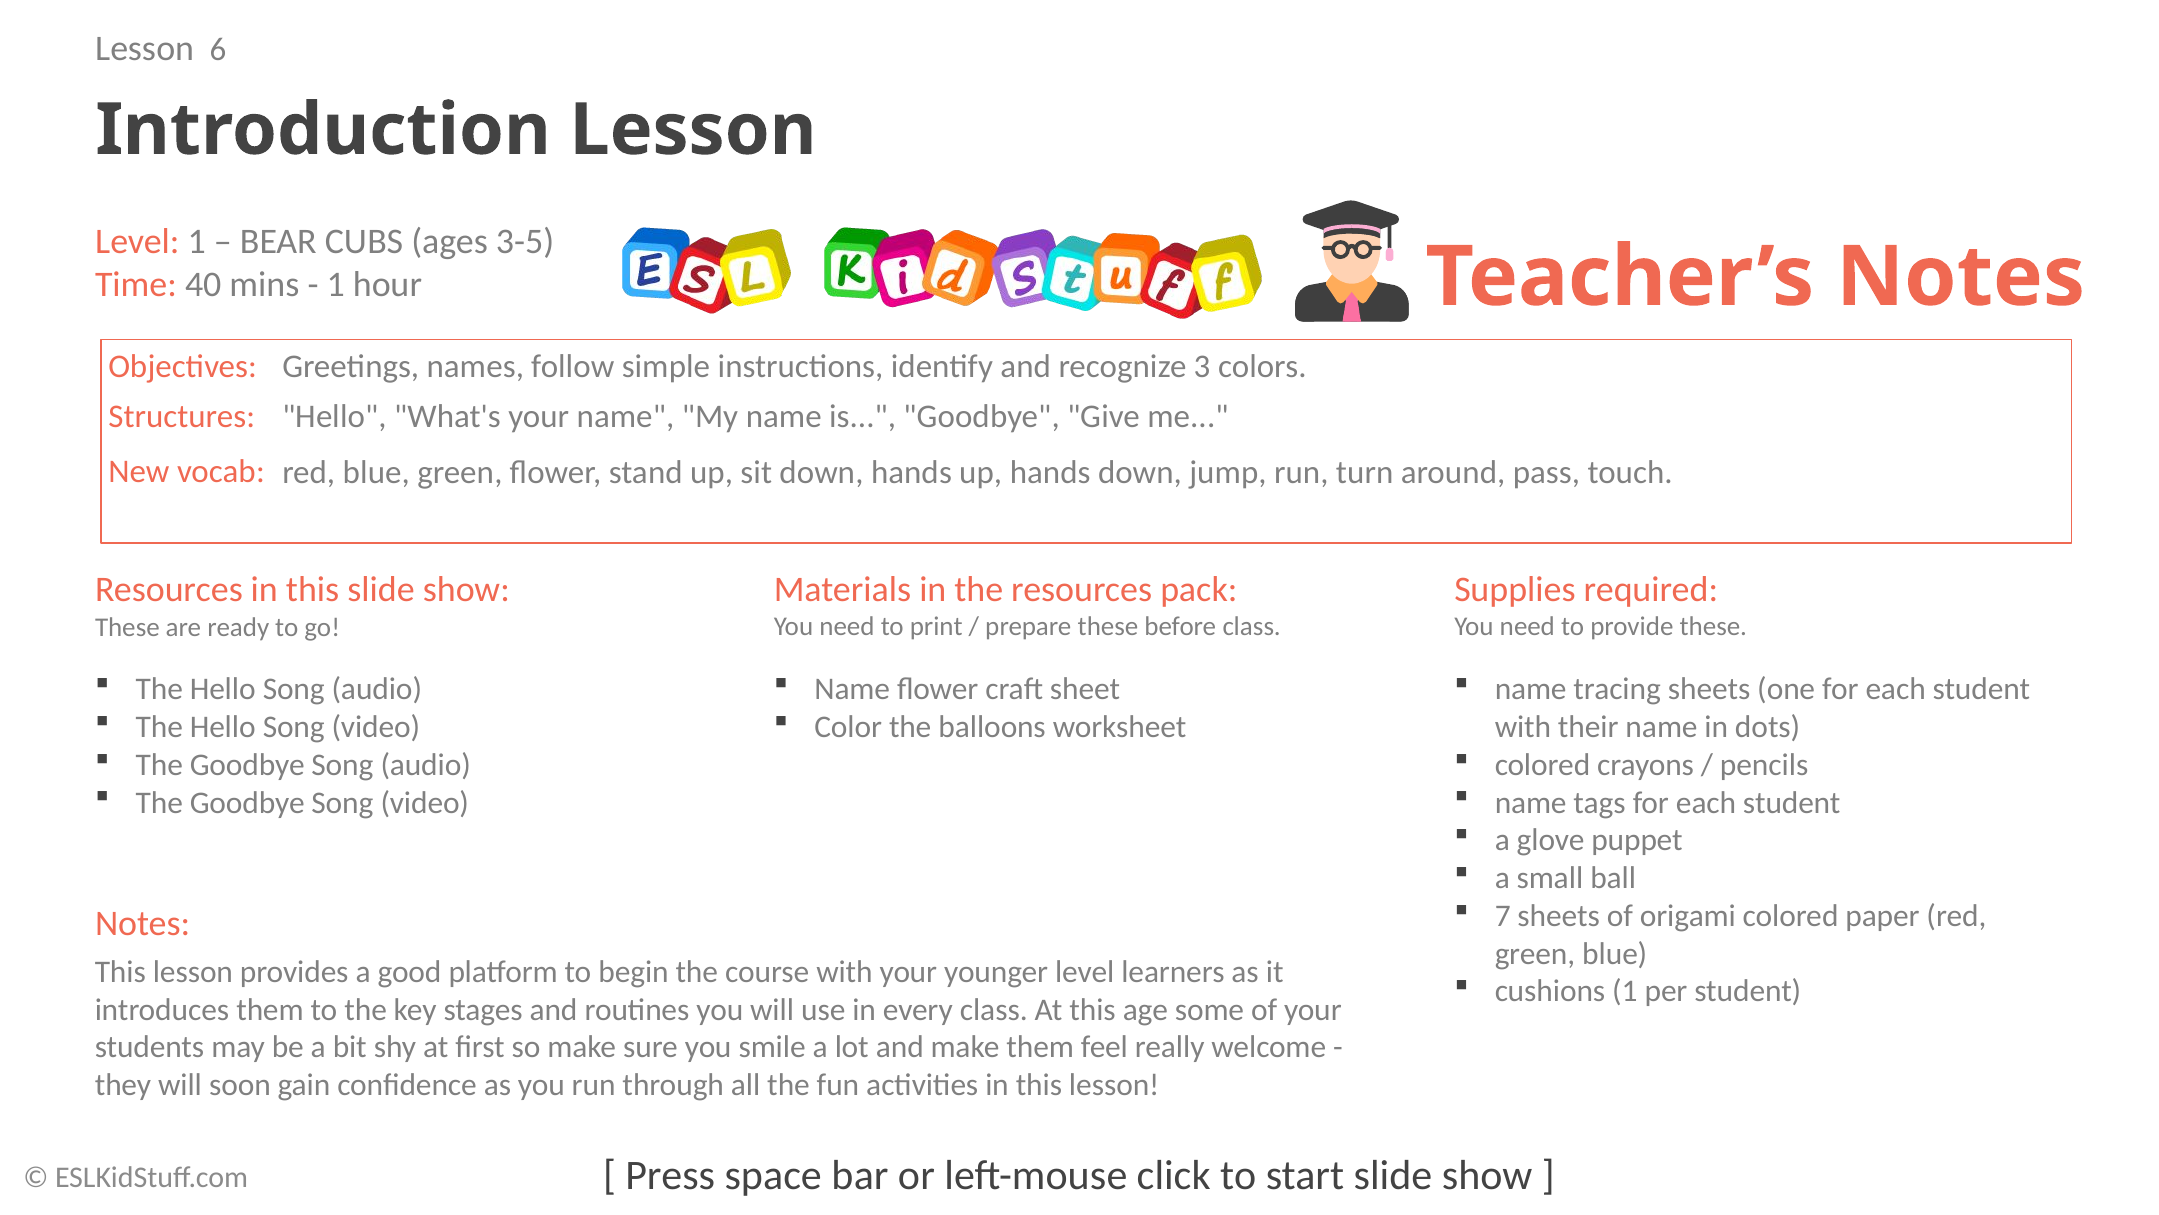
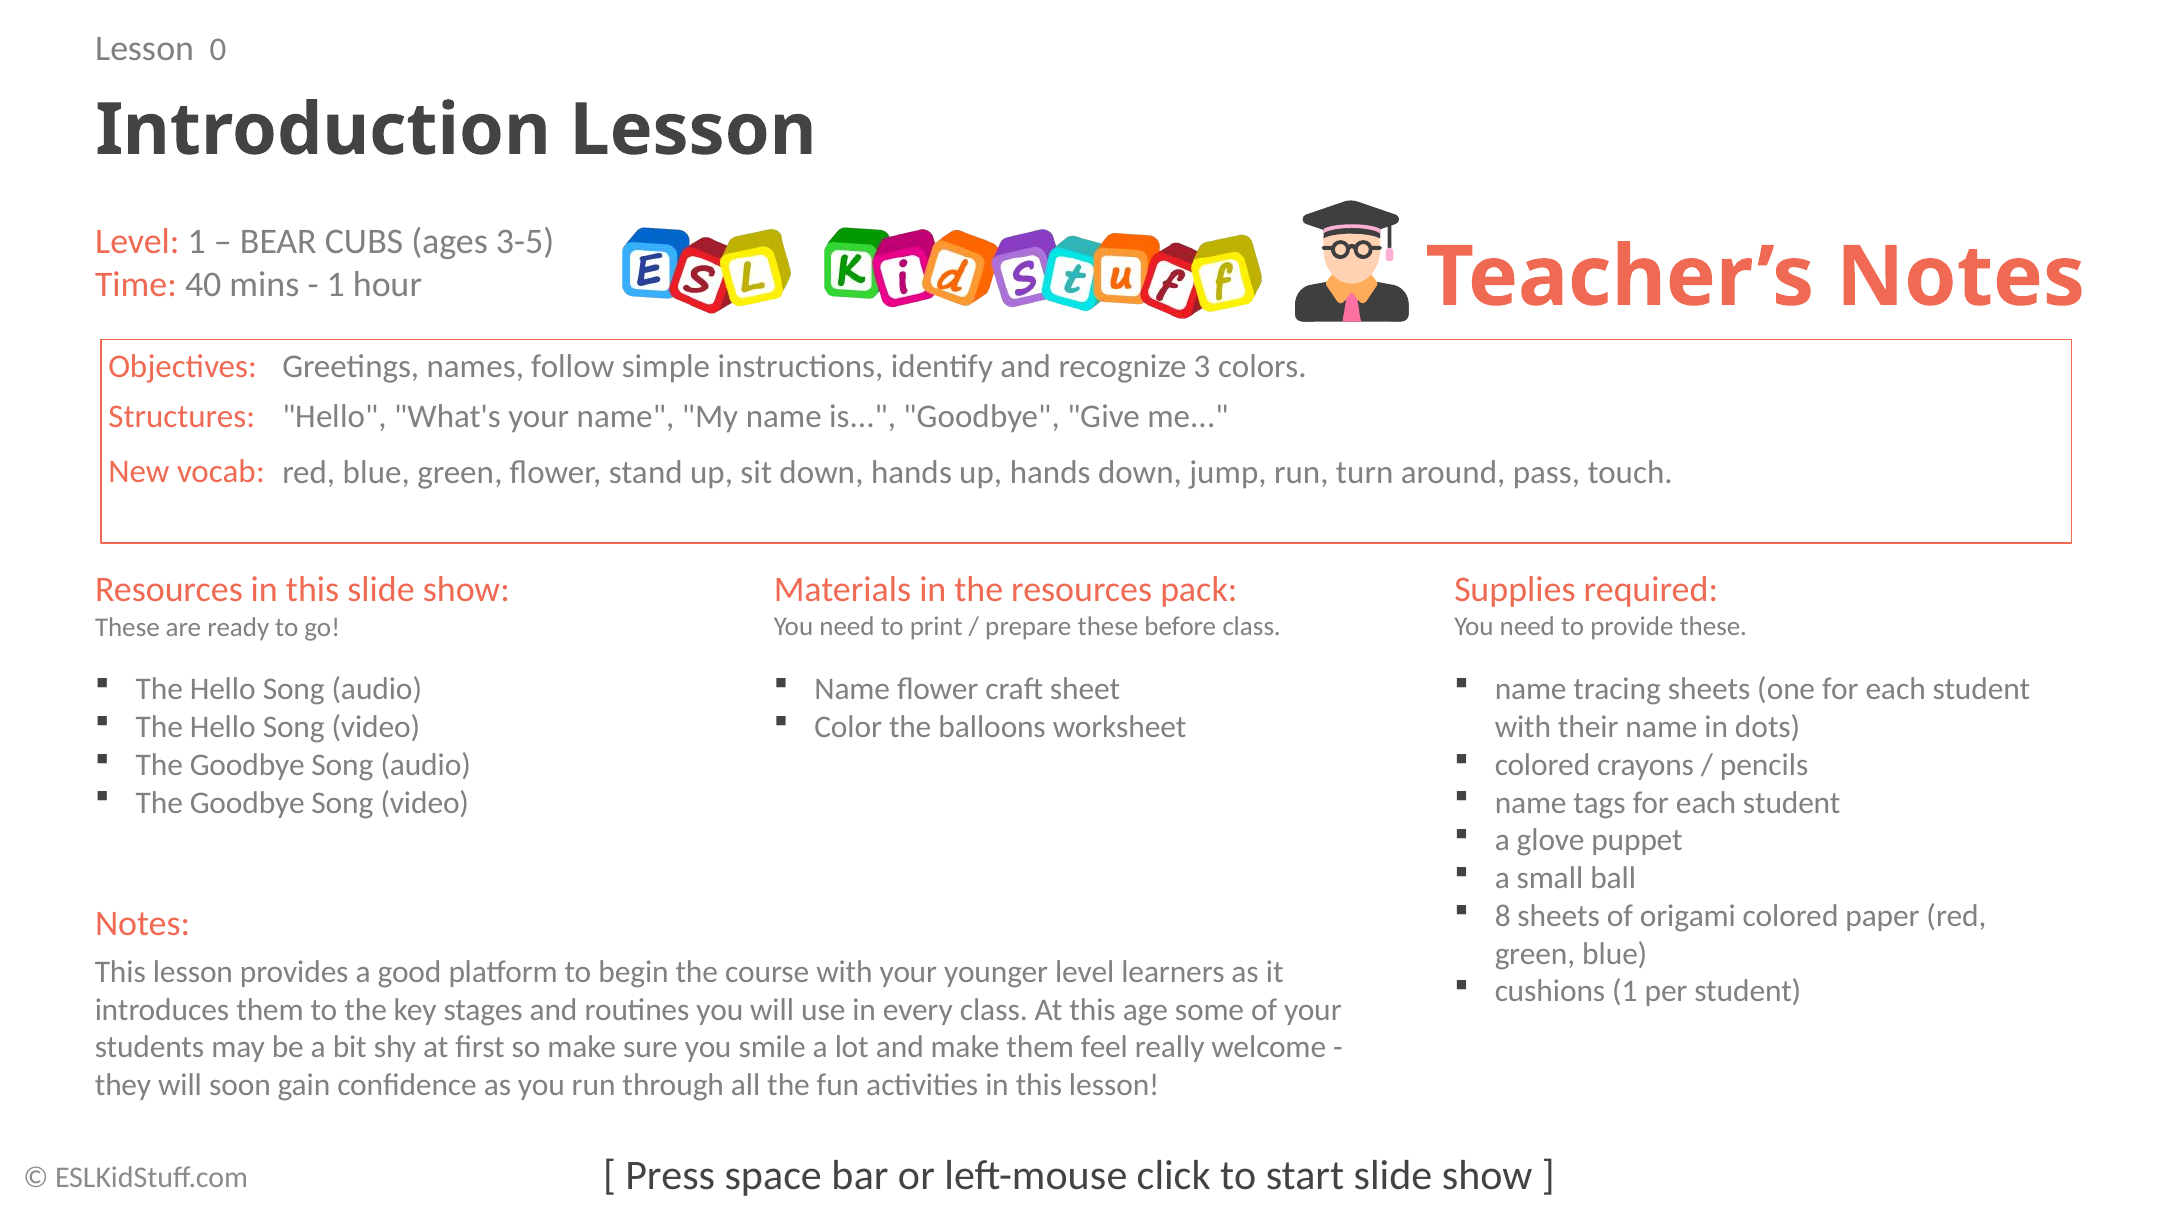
6: 6 -> 0 (218, 49)
7: 7 -> 8 (1503, 916)
